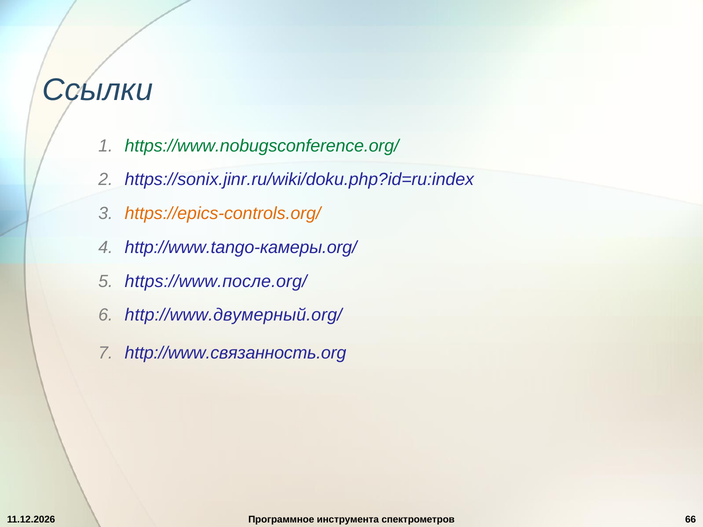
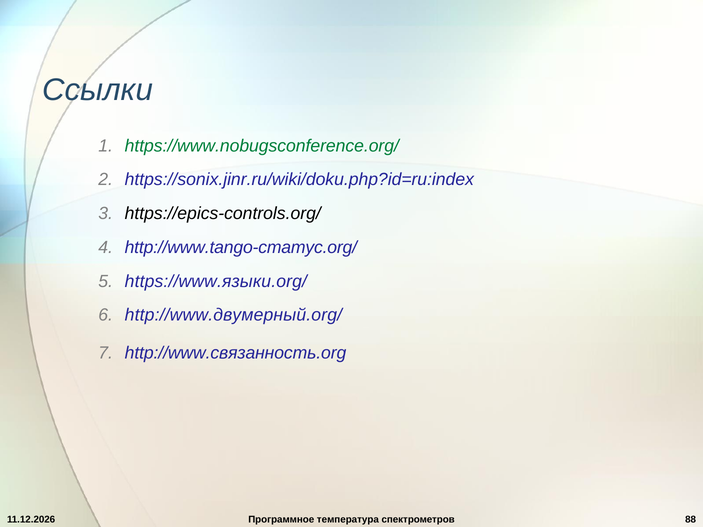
https://epics-controls.org/ colour: orange -> black (223, 214)
http://www.tango-камеры.org/: http://www.tango-камеры.org/ -> http://www.tango-статус.org/ (241, 248)
https://www.после.org/: https://www.после.org/ -> https://www.языки.org/ (216, 281)
инструмента: инструмента -> температура (348, 520)
66: 66 -> 88 (691, 520)
